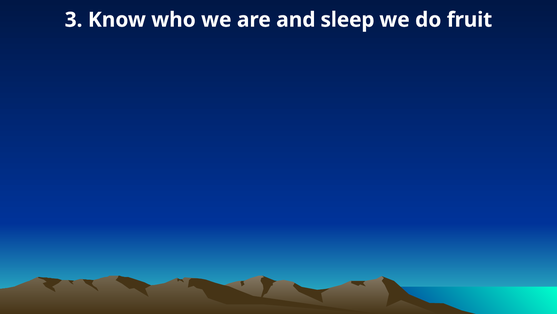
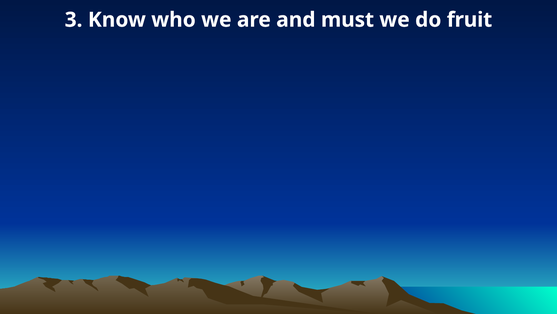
sleep: sleep -> must (347, 20)
